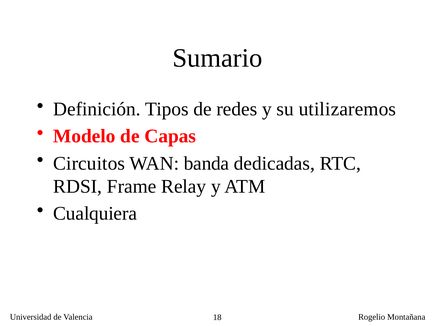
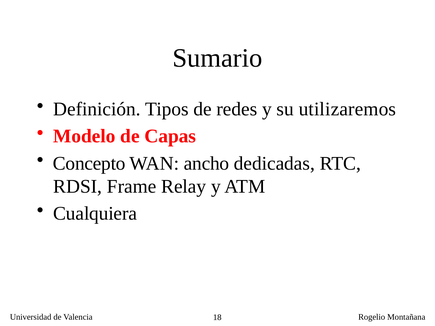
Circuitos: Circuitos -> Concepto (89, 163)
banda: banda -> ancho (207, 163)
